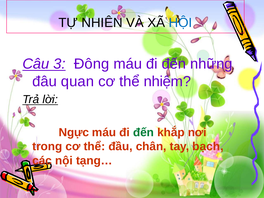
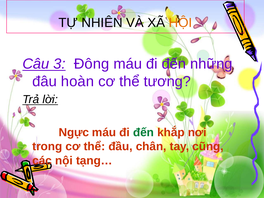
HỘI colour: blue -> orange (180, 23)
quan: quan -> hoàn (77, 82)
nhiệm: nhiệm -> tương (167, 82)
bạch: bạch -> cũng (208, 146)
